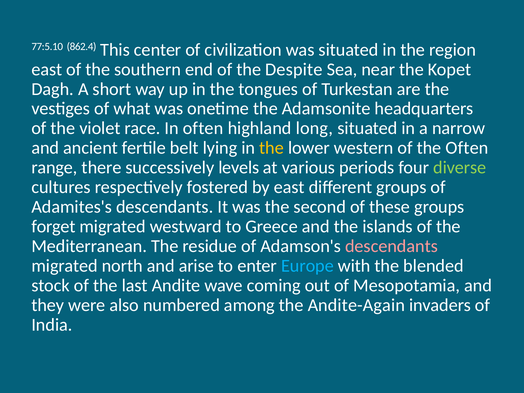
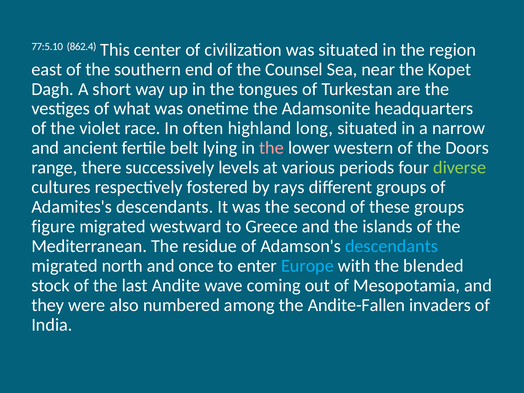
Despite: Despite -> Counsel (294, 69)
the colour: yellow -> pink (272, 148)
the Often: Often -> Doors (467, 148)
by east: east -> rays (289, 187)
forget: forget -> figure (53, 226)
descendants colour: pink -> light blue (391, 246)
arise: arise -> once (196, 266)
Andite-Again: Andite-Again -> Andite-Fallen (356, 305)
